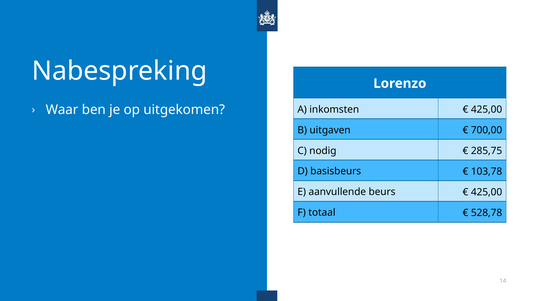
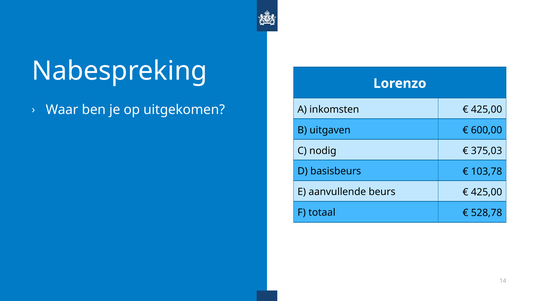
700,00: 700,00 -> 600,00 (487, 130)
285,75: 285,75 -> 375,03 (487, 151)
